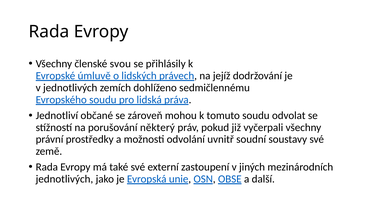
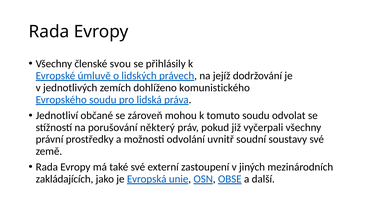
sedmičlennému: sedmičlennému -> komunistického (215, 87)
jednotlivých: jednotlivých -> zakládajících (65, 179)
